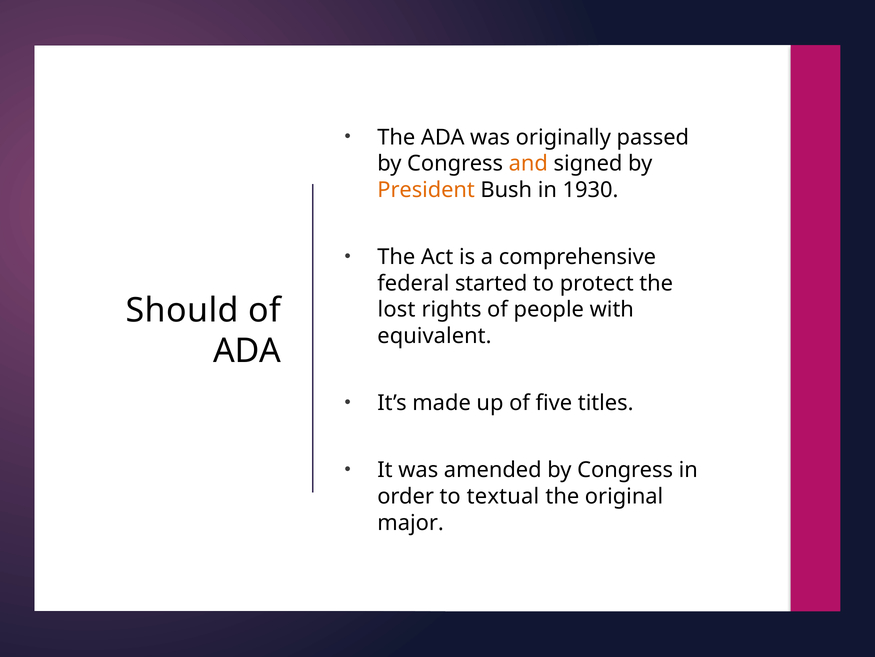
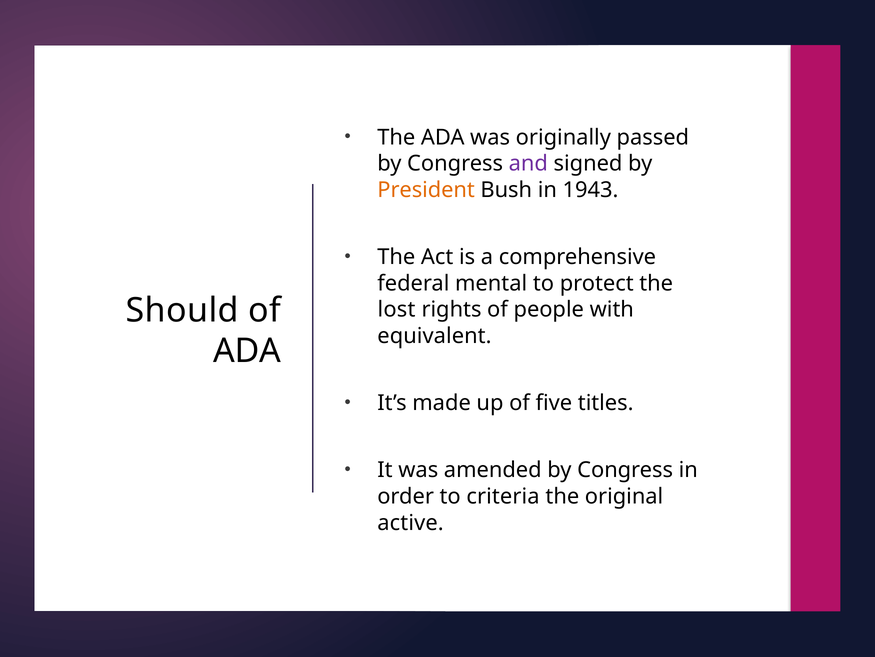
and colour: orange -> purple (528, 163)
1930: 1930 -> 1943 (591, 190)
started: started -> mental (491, 283)
textual: textual -> criteria (503, 496)
major: major -> active (411, 522)
